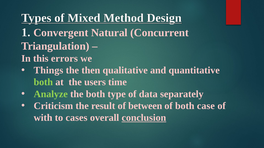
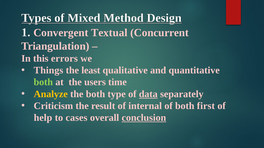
Natural: Natural -> Textual (109, 33)
then: then -> least (91, 71)
Analyze colour: light green -> yellow (51, 94)
data underline: none -> present (148, 94)
between: between -> internal (145, 106)
case: case -> first (206, 106)
with: with -> help (43, 118)
